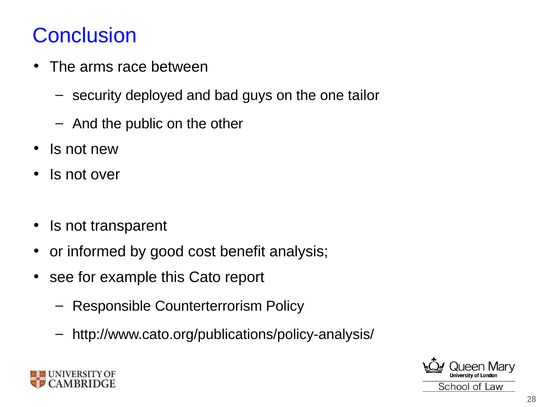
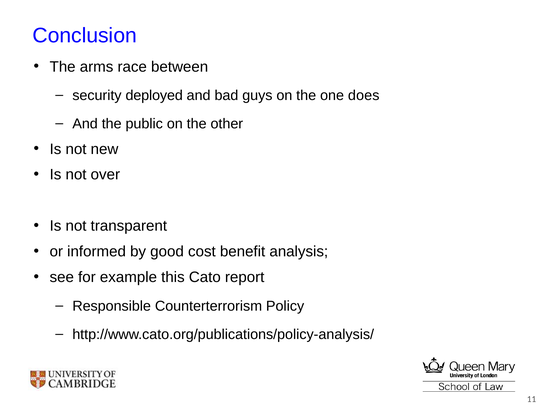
tailor: tailor -> does (364, 96)
28: 28 -> 11 (532, 399)
